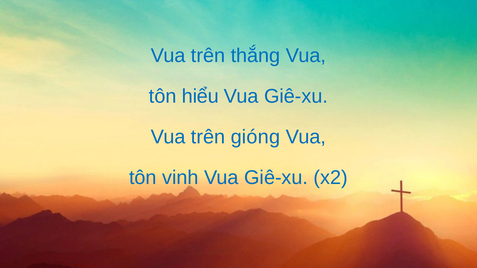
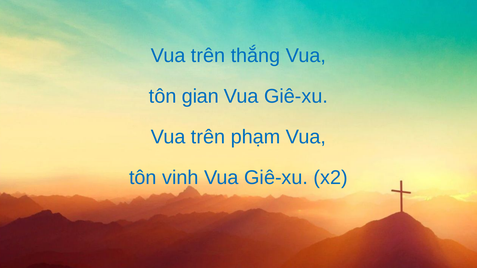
hiểu: hiểu -> gian (200, 97)
gióng: gióng -> phạm (256, 137)
